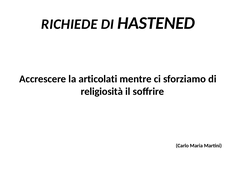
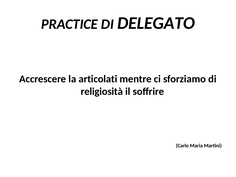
RICHIEDE: RICHIEDE -> PRACTICE (69, 24)
HASTENED: HASTENED -> DELEGATO (156, 23)
